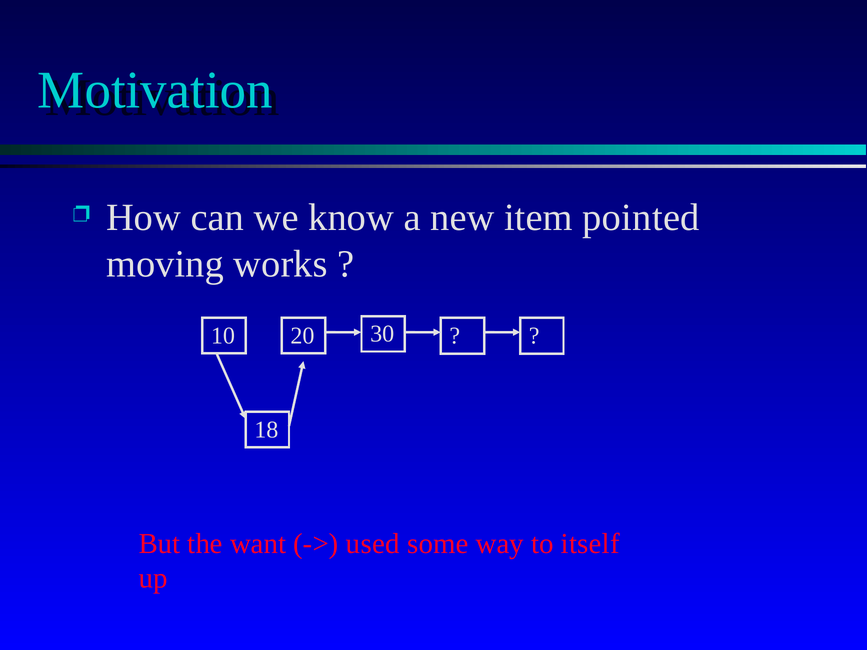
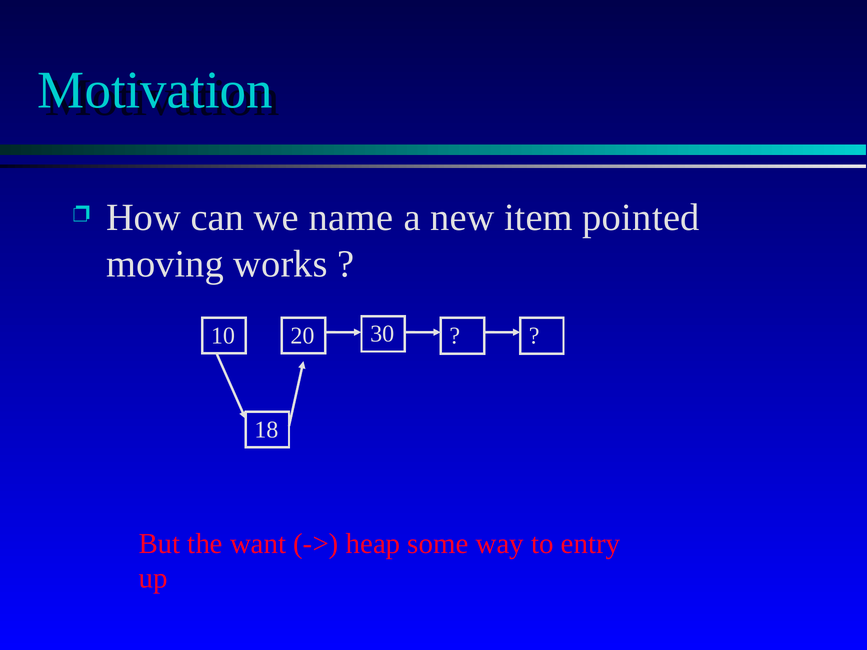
know: know -> name (351, 218)
used: used -> heap (373, 544)
itself: itself -> entry (590, 544)
